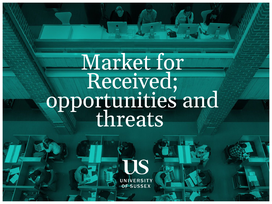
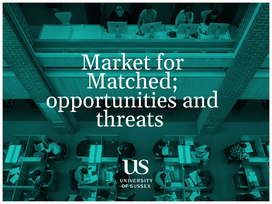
Received: Received -> Matched (132, 81)
